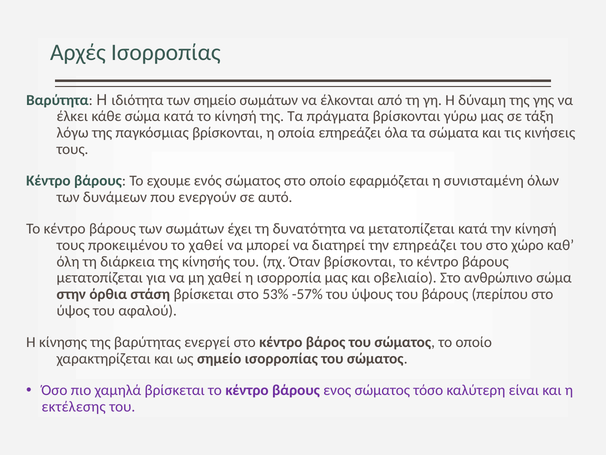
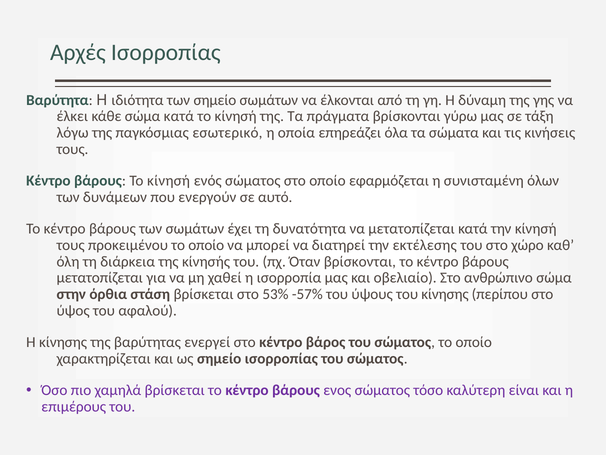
παγκόσμιας βρίσκονται: βρίσκονται -> εσωτερικό (227, 133)
βάρους Το εχουμε: εχουμε -> κίνησή (169, 181)
προκειμένου το χαθεί: χαθεί -> οποίο (206, 245)
την επηρεάζει: επηρεάζει -> εκτέλεσης (425, 245)
του βάρους: βάρους -> κίνησης (445, 294)
εκτέλεσης: εκτέλεσης -> επιμέρους (74, 406)
